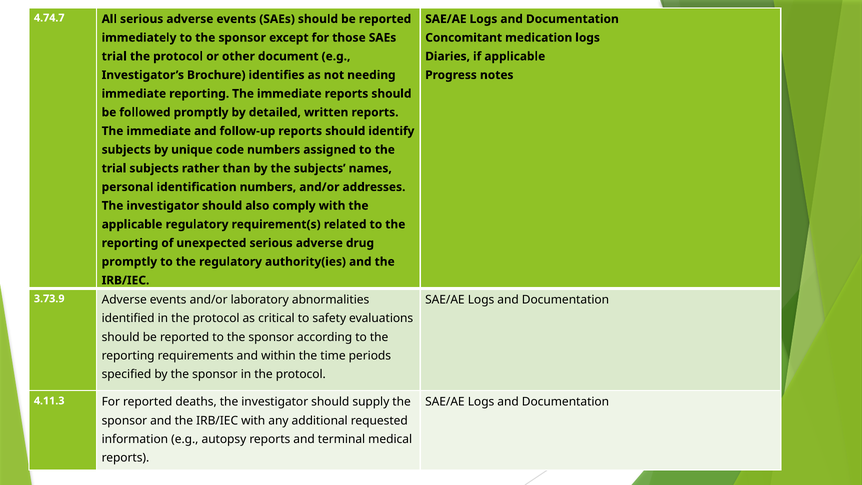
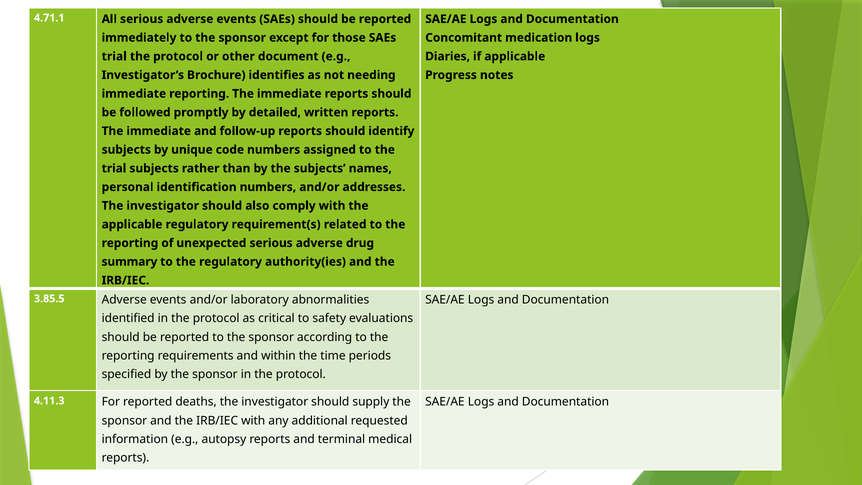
4.74.7: 4.74.7 -> 4.71.1 (49, 18)
promptly: promptly -> summary (129, 262)
3.73.9: 3.73.9 -> 3.85.5 (49, 299)
